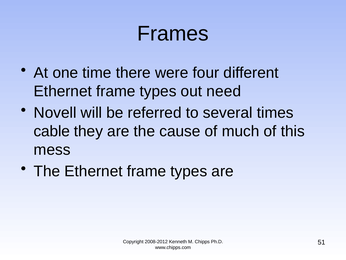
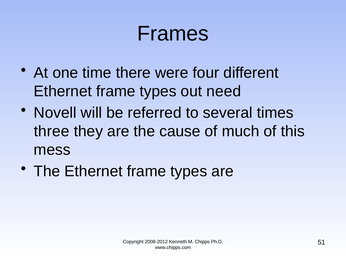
cable: cable -> three (52, 131)
